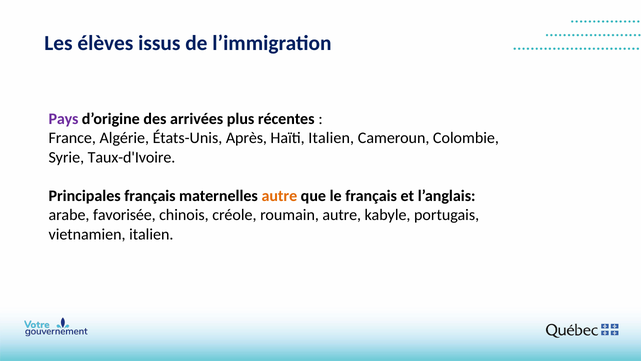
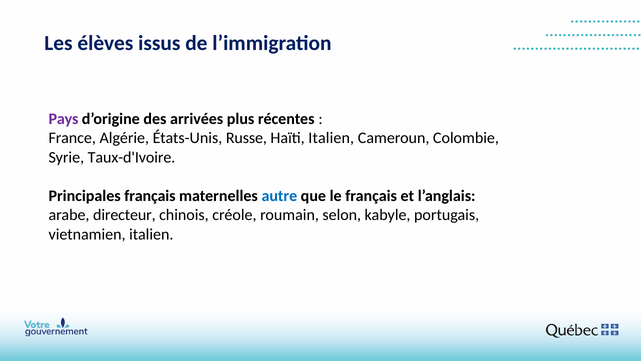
Après: Après -> Russe (246, 138)
autre colour: orange -> blue (279, 196)
favorisée: favorisée -> directeur (124, 215)
roumain autre: autre -> selon (342, 215)
